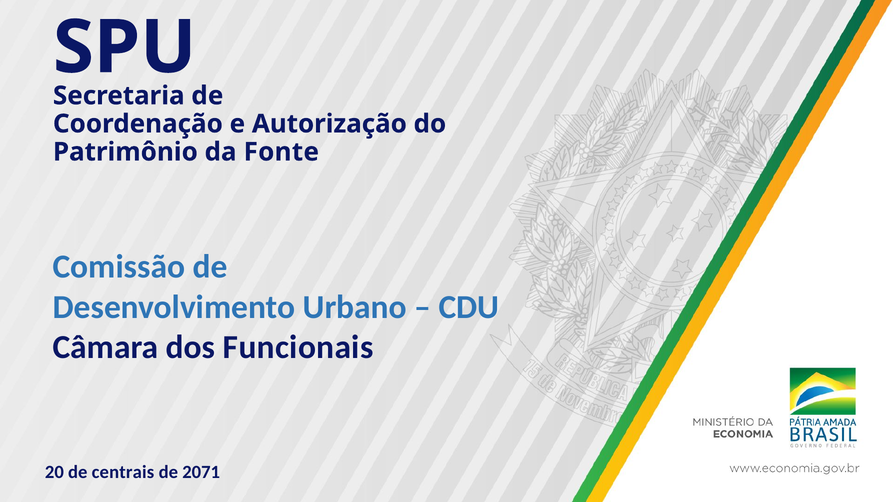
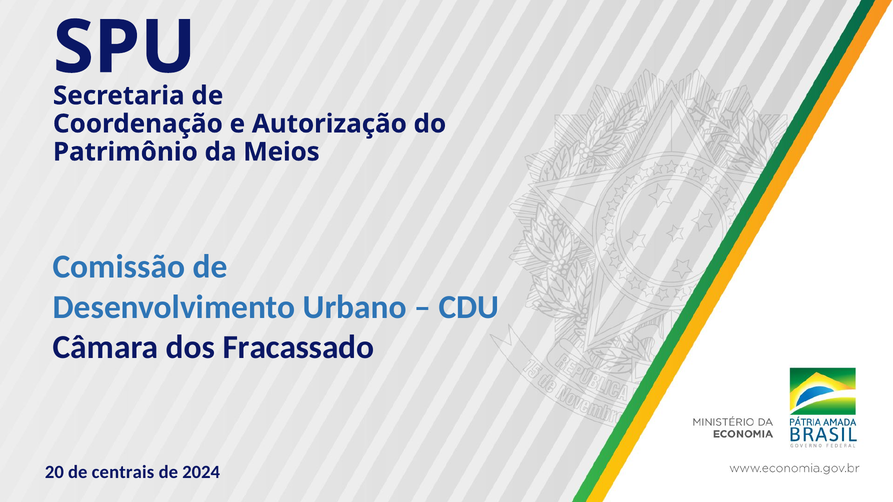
Fonte: Fonte -> Meios (281, 152)
Funcionais: Funcionais -> Fracassado (298, 347)
2071: 2071 -> 2024 (201, 473)
